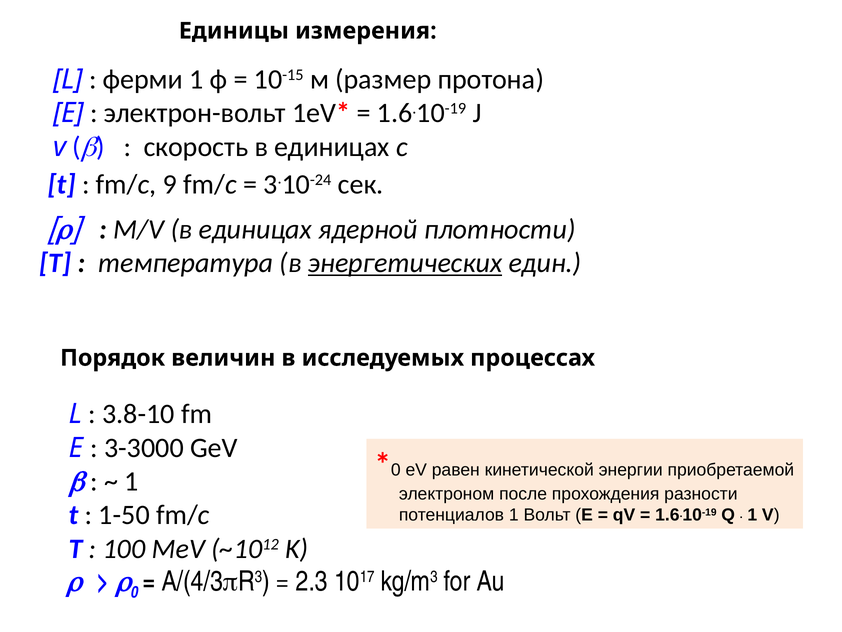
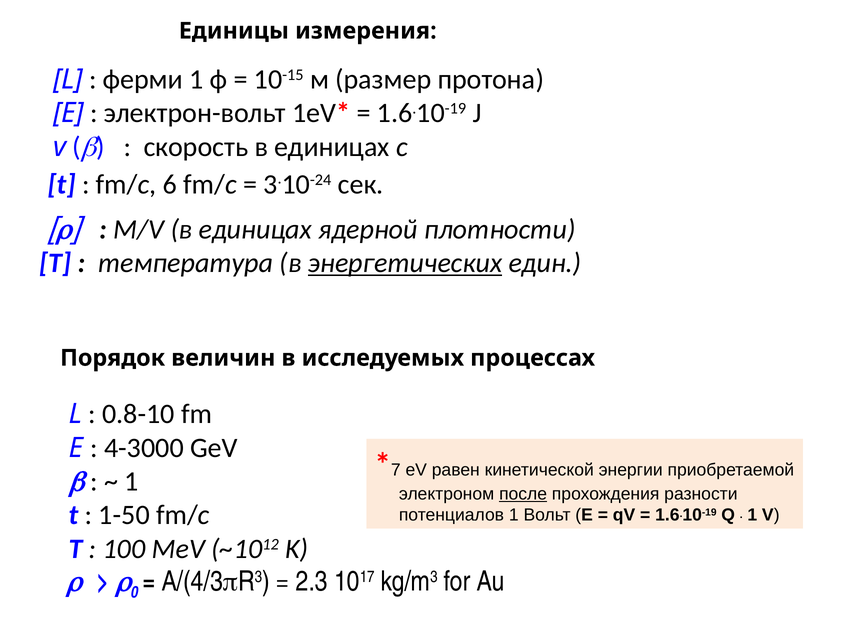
9: 9 -> 6 (170, 184)
3.8-10: 3.8-10 -> 0.8-10 (138, 414)
3-3000: 3-3000 -> 4-3000 (144, 447)
0: 0 -> 7 (396, 470)
после underline: none -> present (523, 494)
